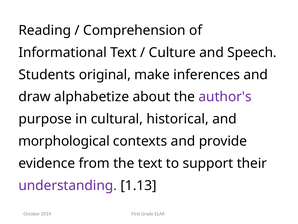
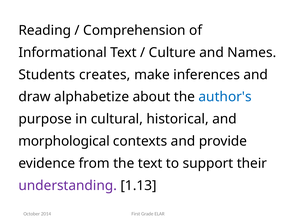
Speech: Speech -> Names (252, 52)
original: original -> creates (105, 75)
author's colour: purple -> blue (225, 97)
